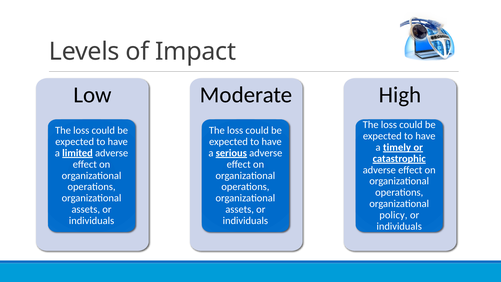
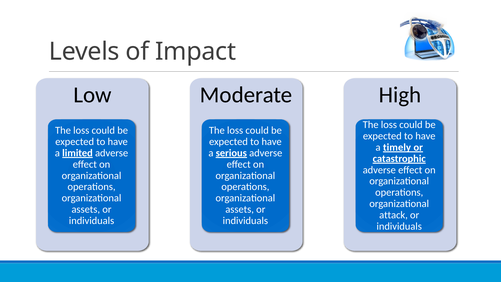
policy: policy -> attack (393, 215)
